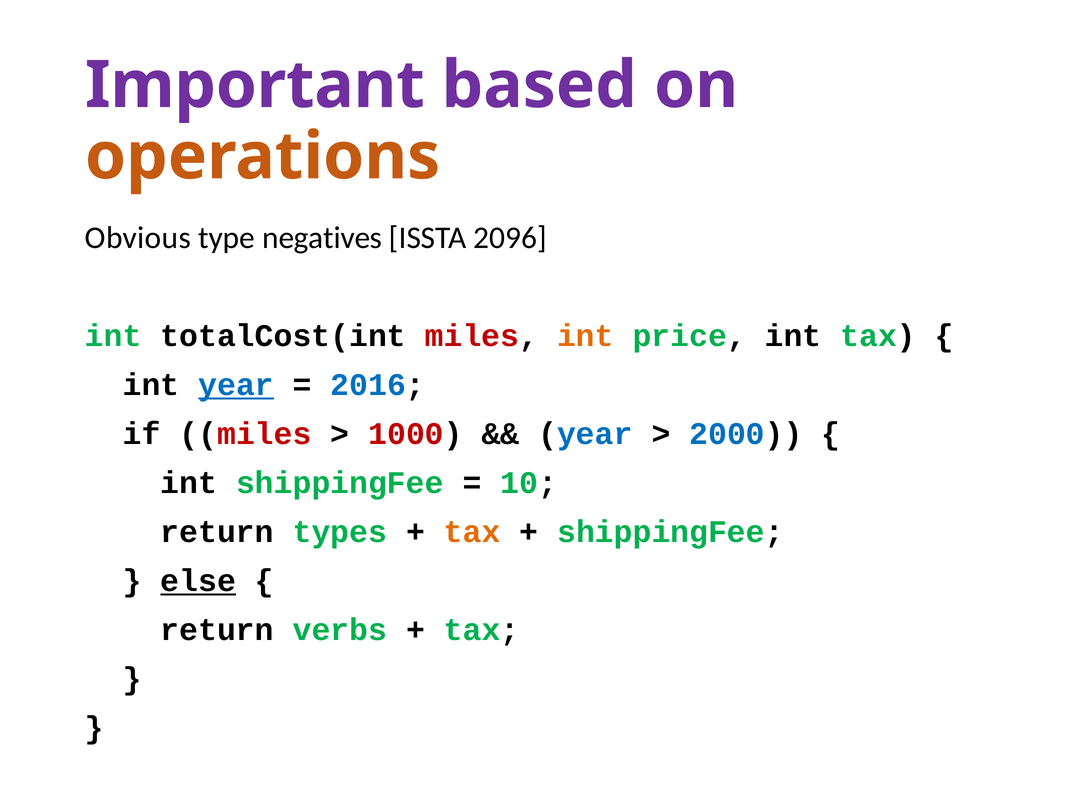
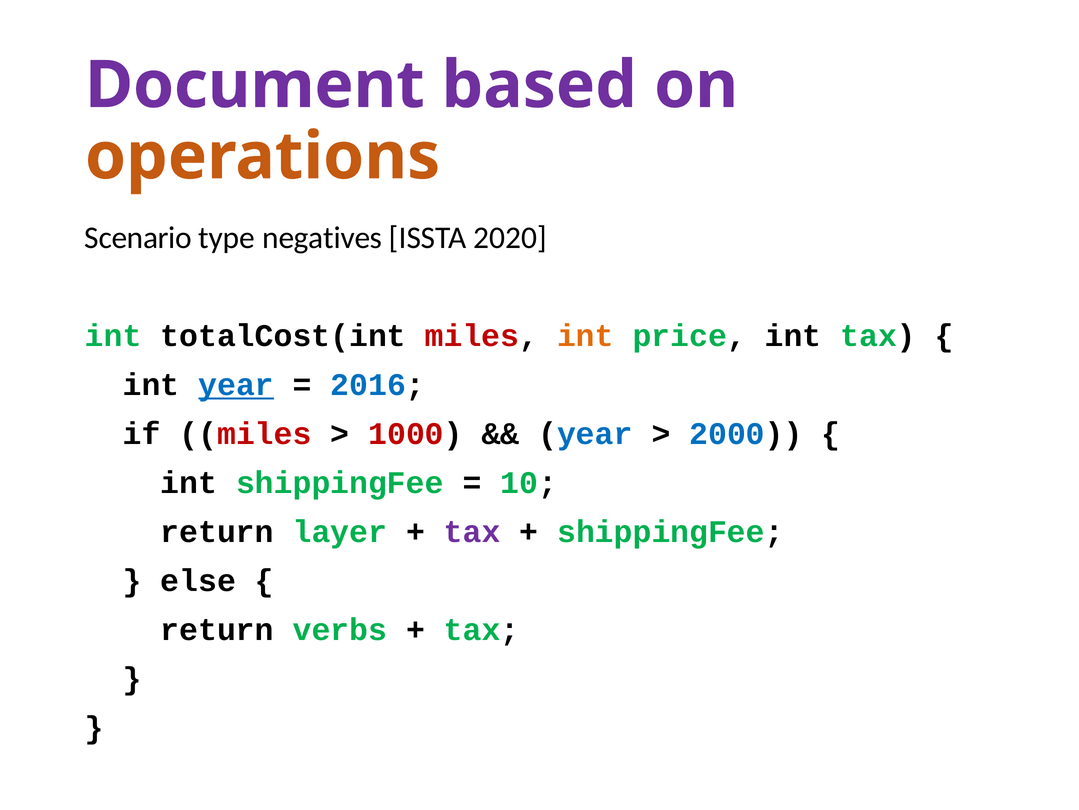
Important: Important -> Document (255, 85)
Obvious: Obvious -> Scenario (138, 238)
2096: 2096 -> 2020 (510, 238)
types: types -> layer (340, 531)
tax colour: orange -> purple (472, 531)
else underline: present -> none (198, 580)
